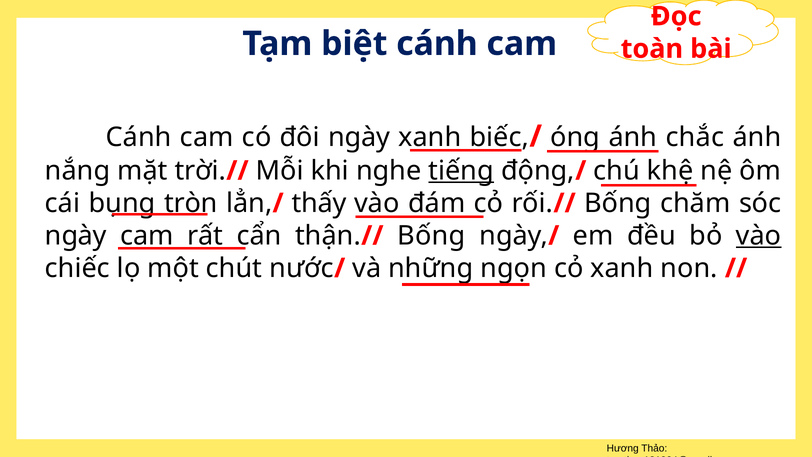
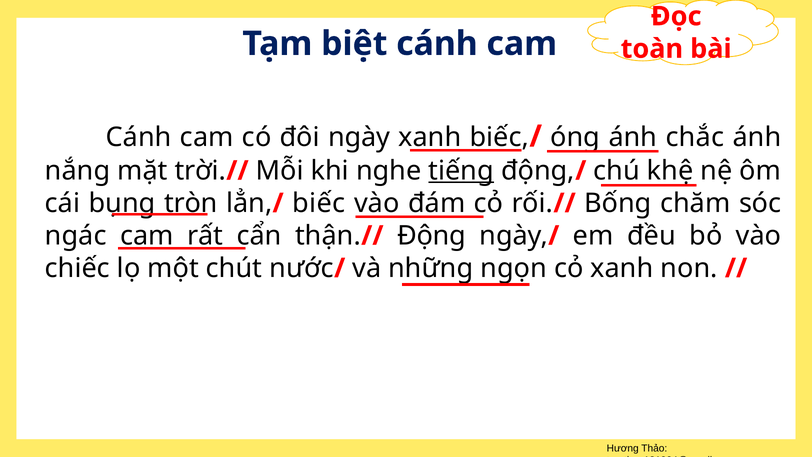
thấy: thấy -> biếc (319, 203)
ngày: ngày -> ngác (76, 236)
Bống: Bống -> Động (432, 236)
vào underline: present -> none (759, 236)
